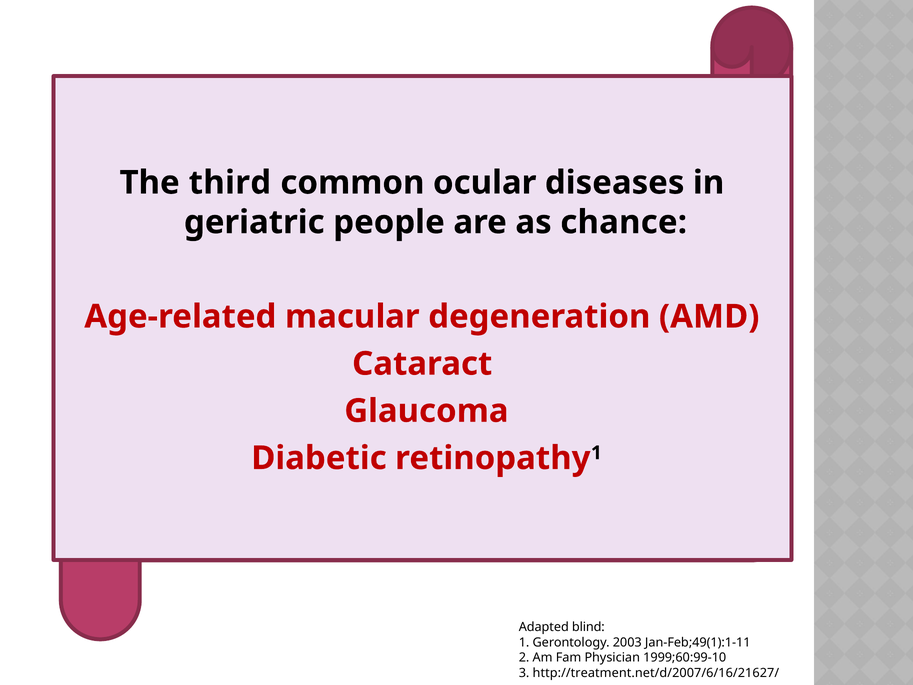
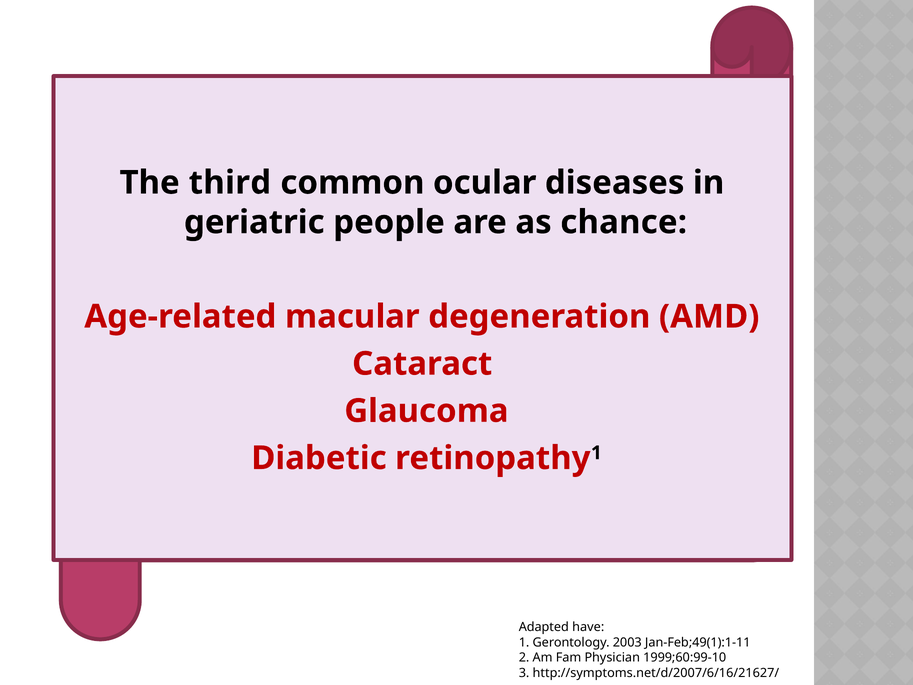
Adapted blind: blind -> have (588, 627)
http://treatment.net/d/2007/6/16/21627/: http://treatment.net/d/2007/6/16/21627/ -> http://symptoms.net/d/2007/6/16/21627/ (656, 673)
